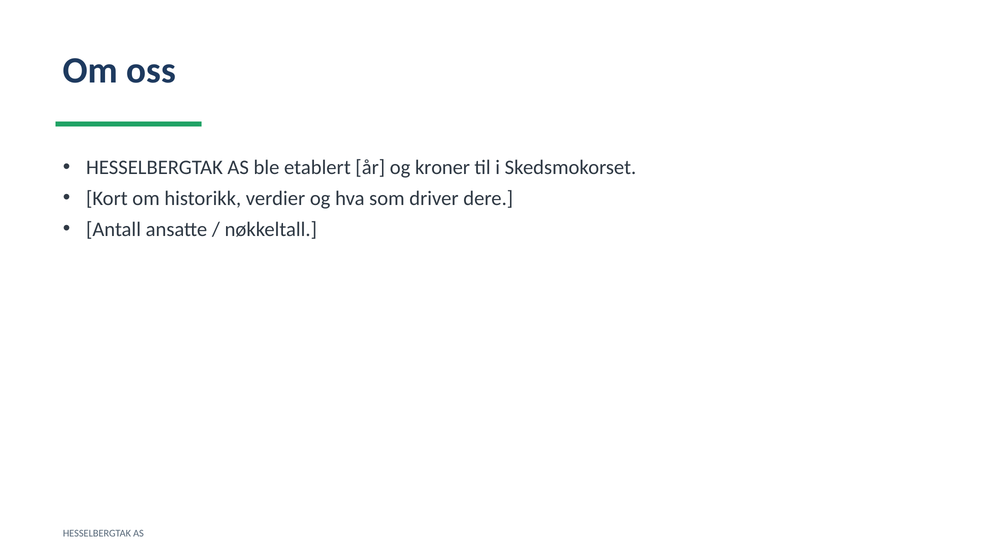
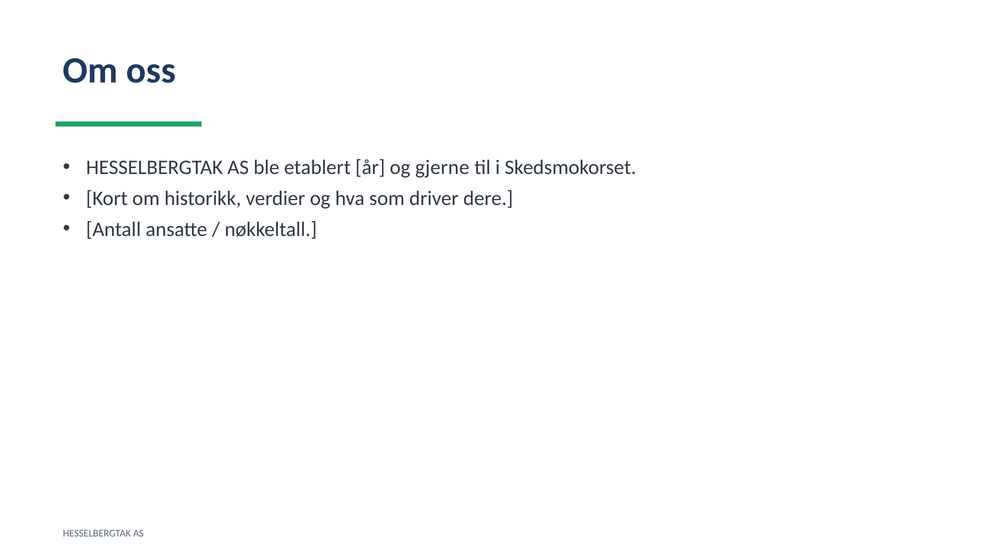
kroner: kroner -> gjerne (442, 168)
